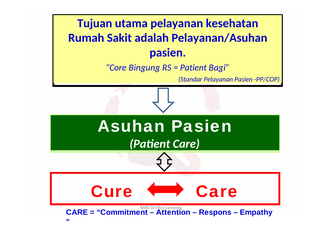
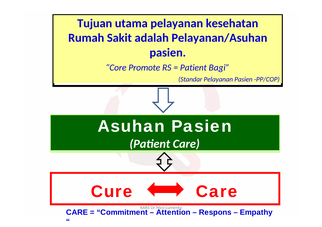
Bingung: Bingung -> Promote (144, 68)
